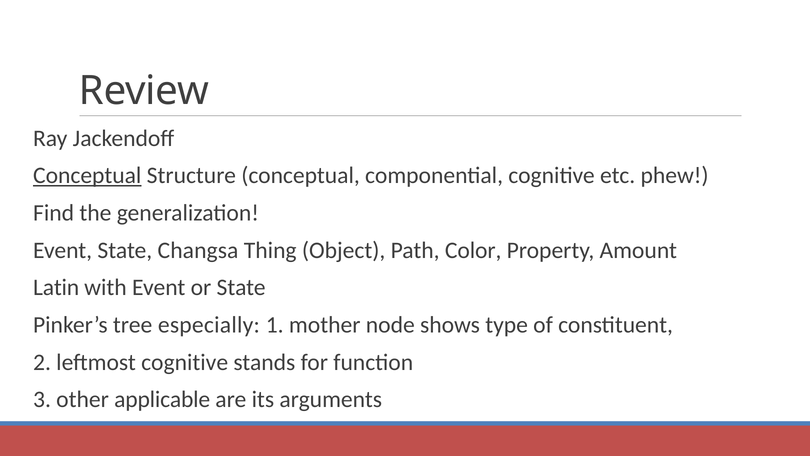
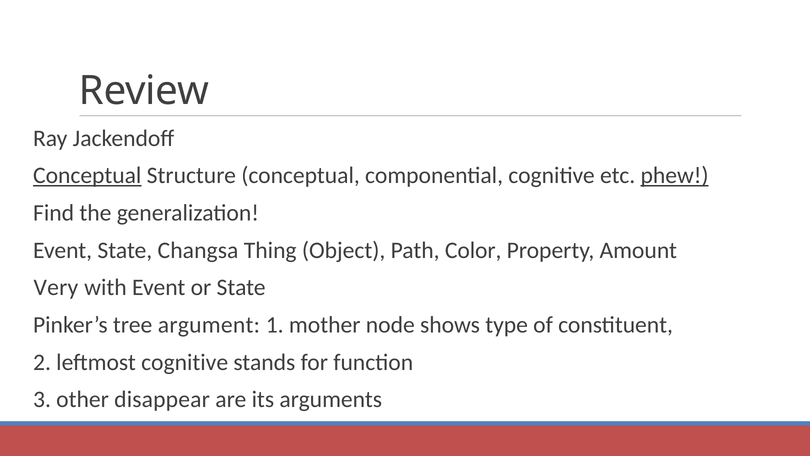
phew underline: none -> present (675, 176)
Latin: Latin -> Very (56, 287)
especially: especially -> argument (209, 325)
applicable: applicable -> disappear (162, 399)
